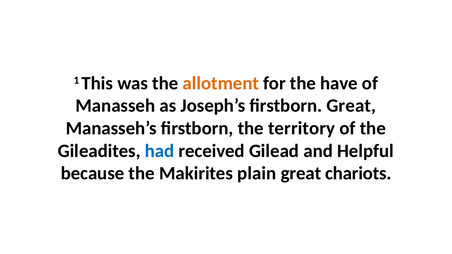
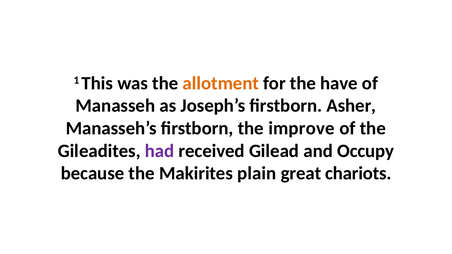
firstborn Great: Great -> Asher (351, 106)
territory: territory -> improve (302, 128)
had colour: blue -> purple (160, 151)
Helpful: Helpful -> Occupy (366, 151)
